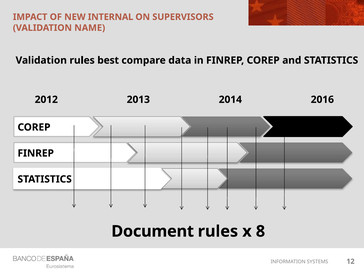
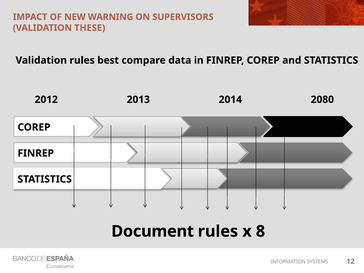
INTERNAL: INTERNAL -> WARNING (111, 17)
NAME: NAME -> THESE (90, 28)
2016: 2016 -> 2080 (322, 100)
